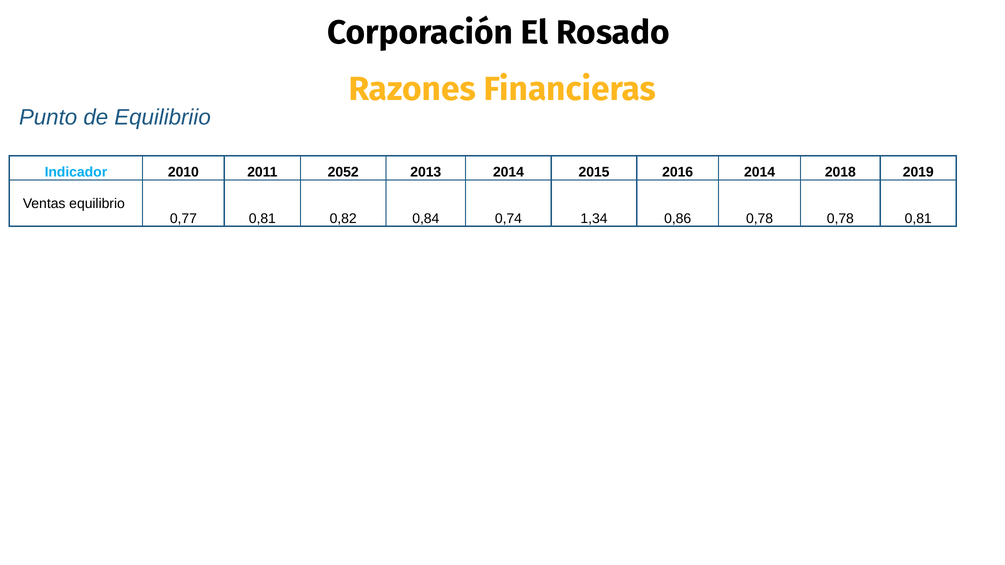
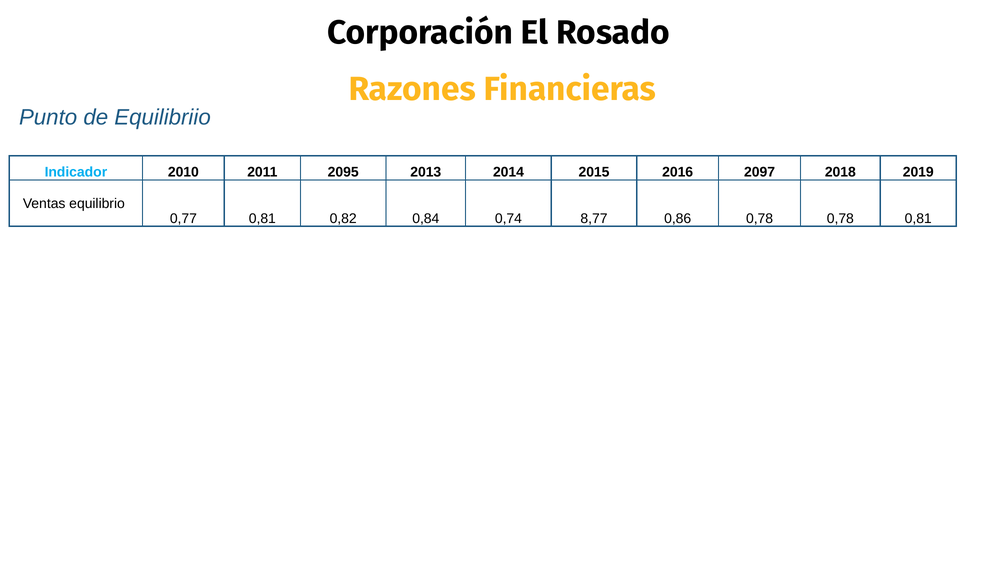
2052: 2052 -> 2095 (343, 172)
2016 2014: 2014 -> 2097 (760, 172)
1,34: 1,34 -> 8,77 (594, 219)
